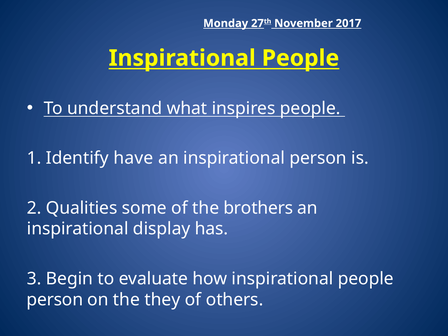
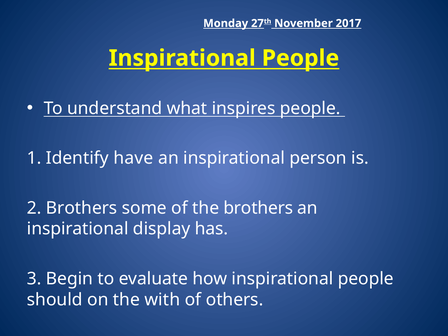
2 Qualities: Qualities -> Brothers (82, 208)
person: person -> should (55, 300)
they: they -> with (162, 300)
